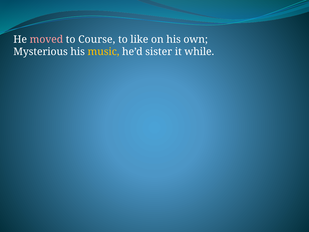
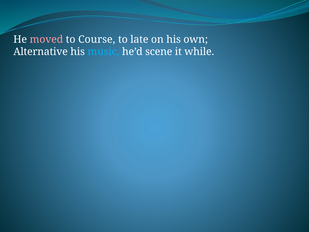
like: like -> late (139, 39)
Mysterious: Mysterious -> Alternative (41, 52)
music colour: yellow -> light blue (103, 52)
sister: sister -> scene (159, 52)
